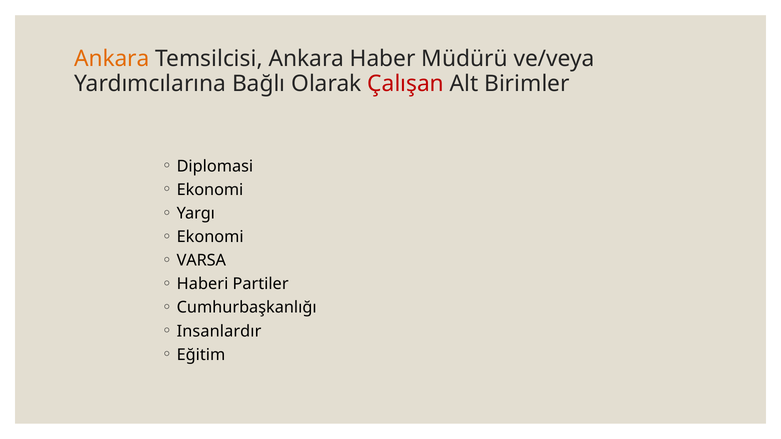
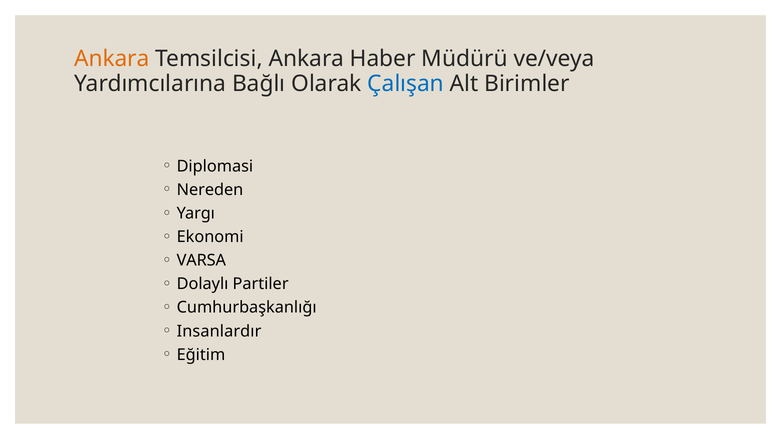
Çalışan colour: red -> blue (406, 84)
Ekonomi: Ekonomi -> Nereden (210, 190)
Haberi: Haberi -> Dolaylı (203, 284)
